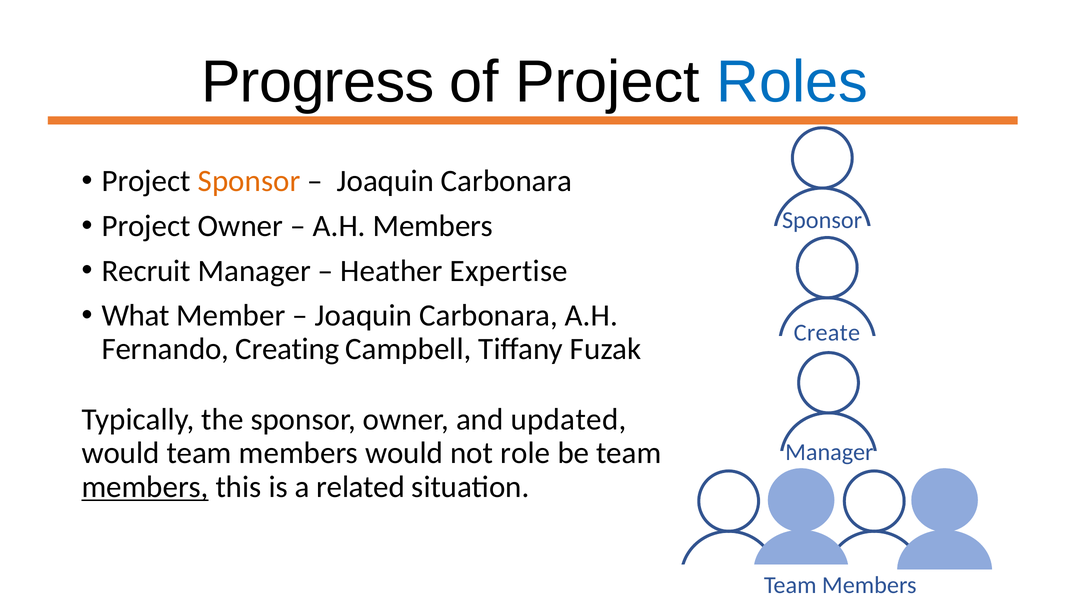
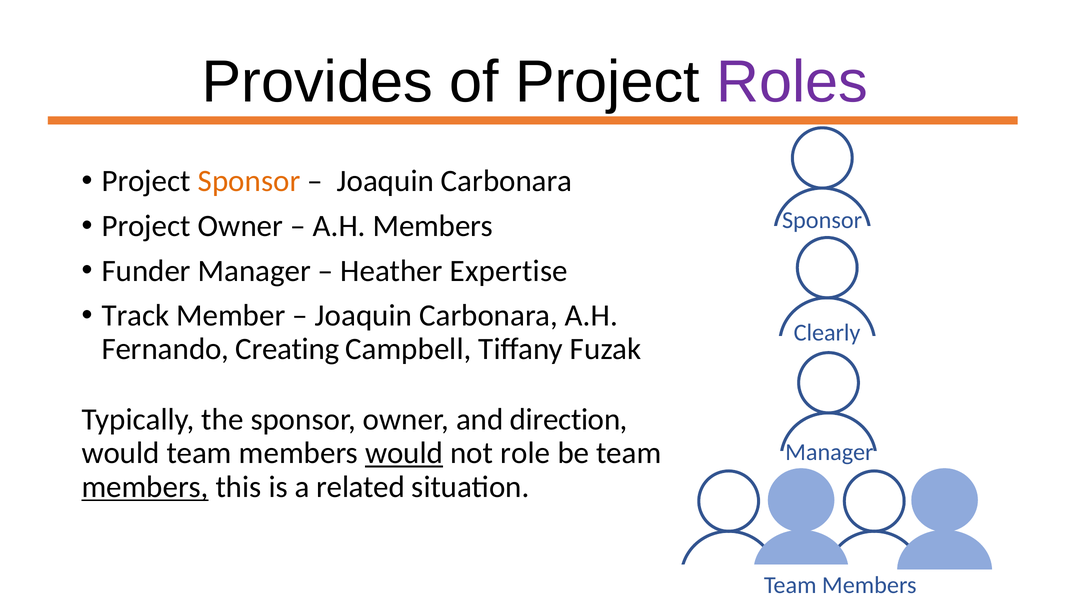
Progress: Progress -> Provides (317, 82)
Roles colour: blue -> purple (792, 82)
Recruit: Recruit -> Funder (146, 271)
What: What -> Track (136, 315)
Create: Create -> Clearly (827, 332)
updated: updated -> direction (569, 419)
would underline: none -> present (404, 453)
